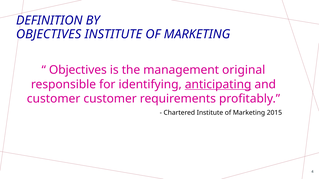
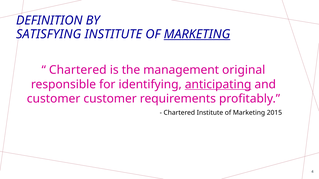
OBJECTIVES: OBJECTIVES -> SATISFYING (49, 34)
MARKETING underline: none -> present (197, 34)
Objectives: Objectives -> Chartered (78, 70)
